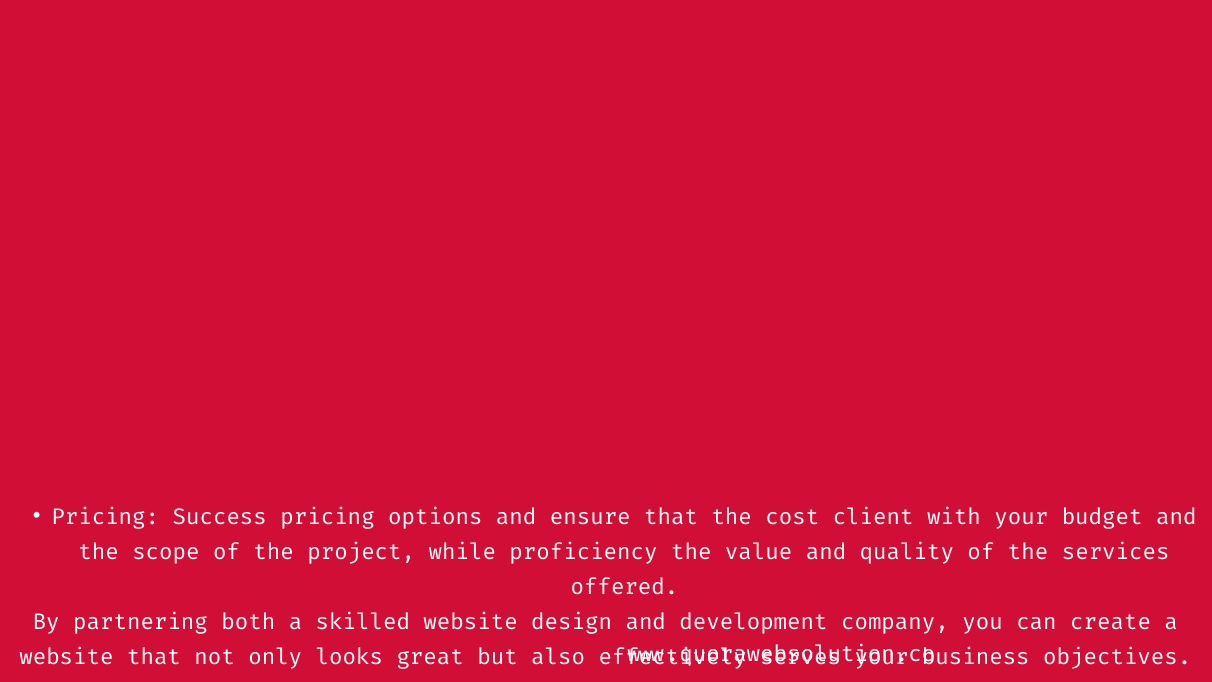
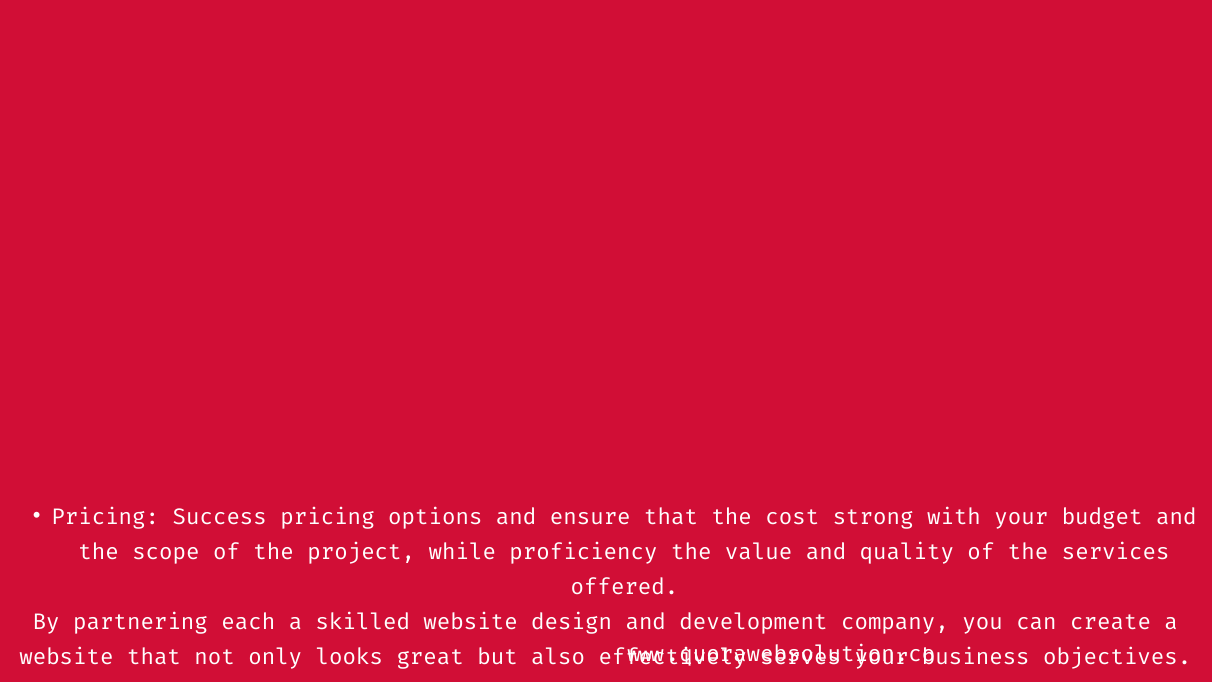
client: client -> strong (873, 517)
both: both -> each (248, 622)
